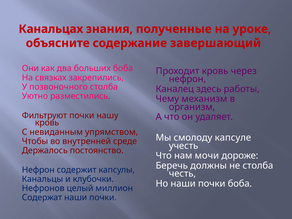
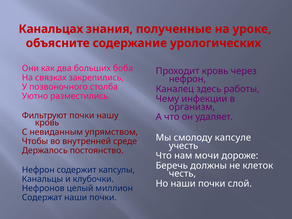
завершающий: завершающий -> урологических (216, 43)
механизм: механизм -> инфекции (204, 99)
не столба: столба -> клеток (258, 166)
почки боба: боба -> слой (240, 184)
